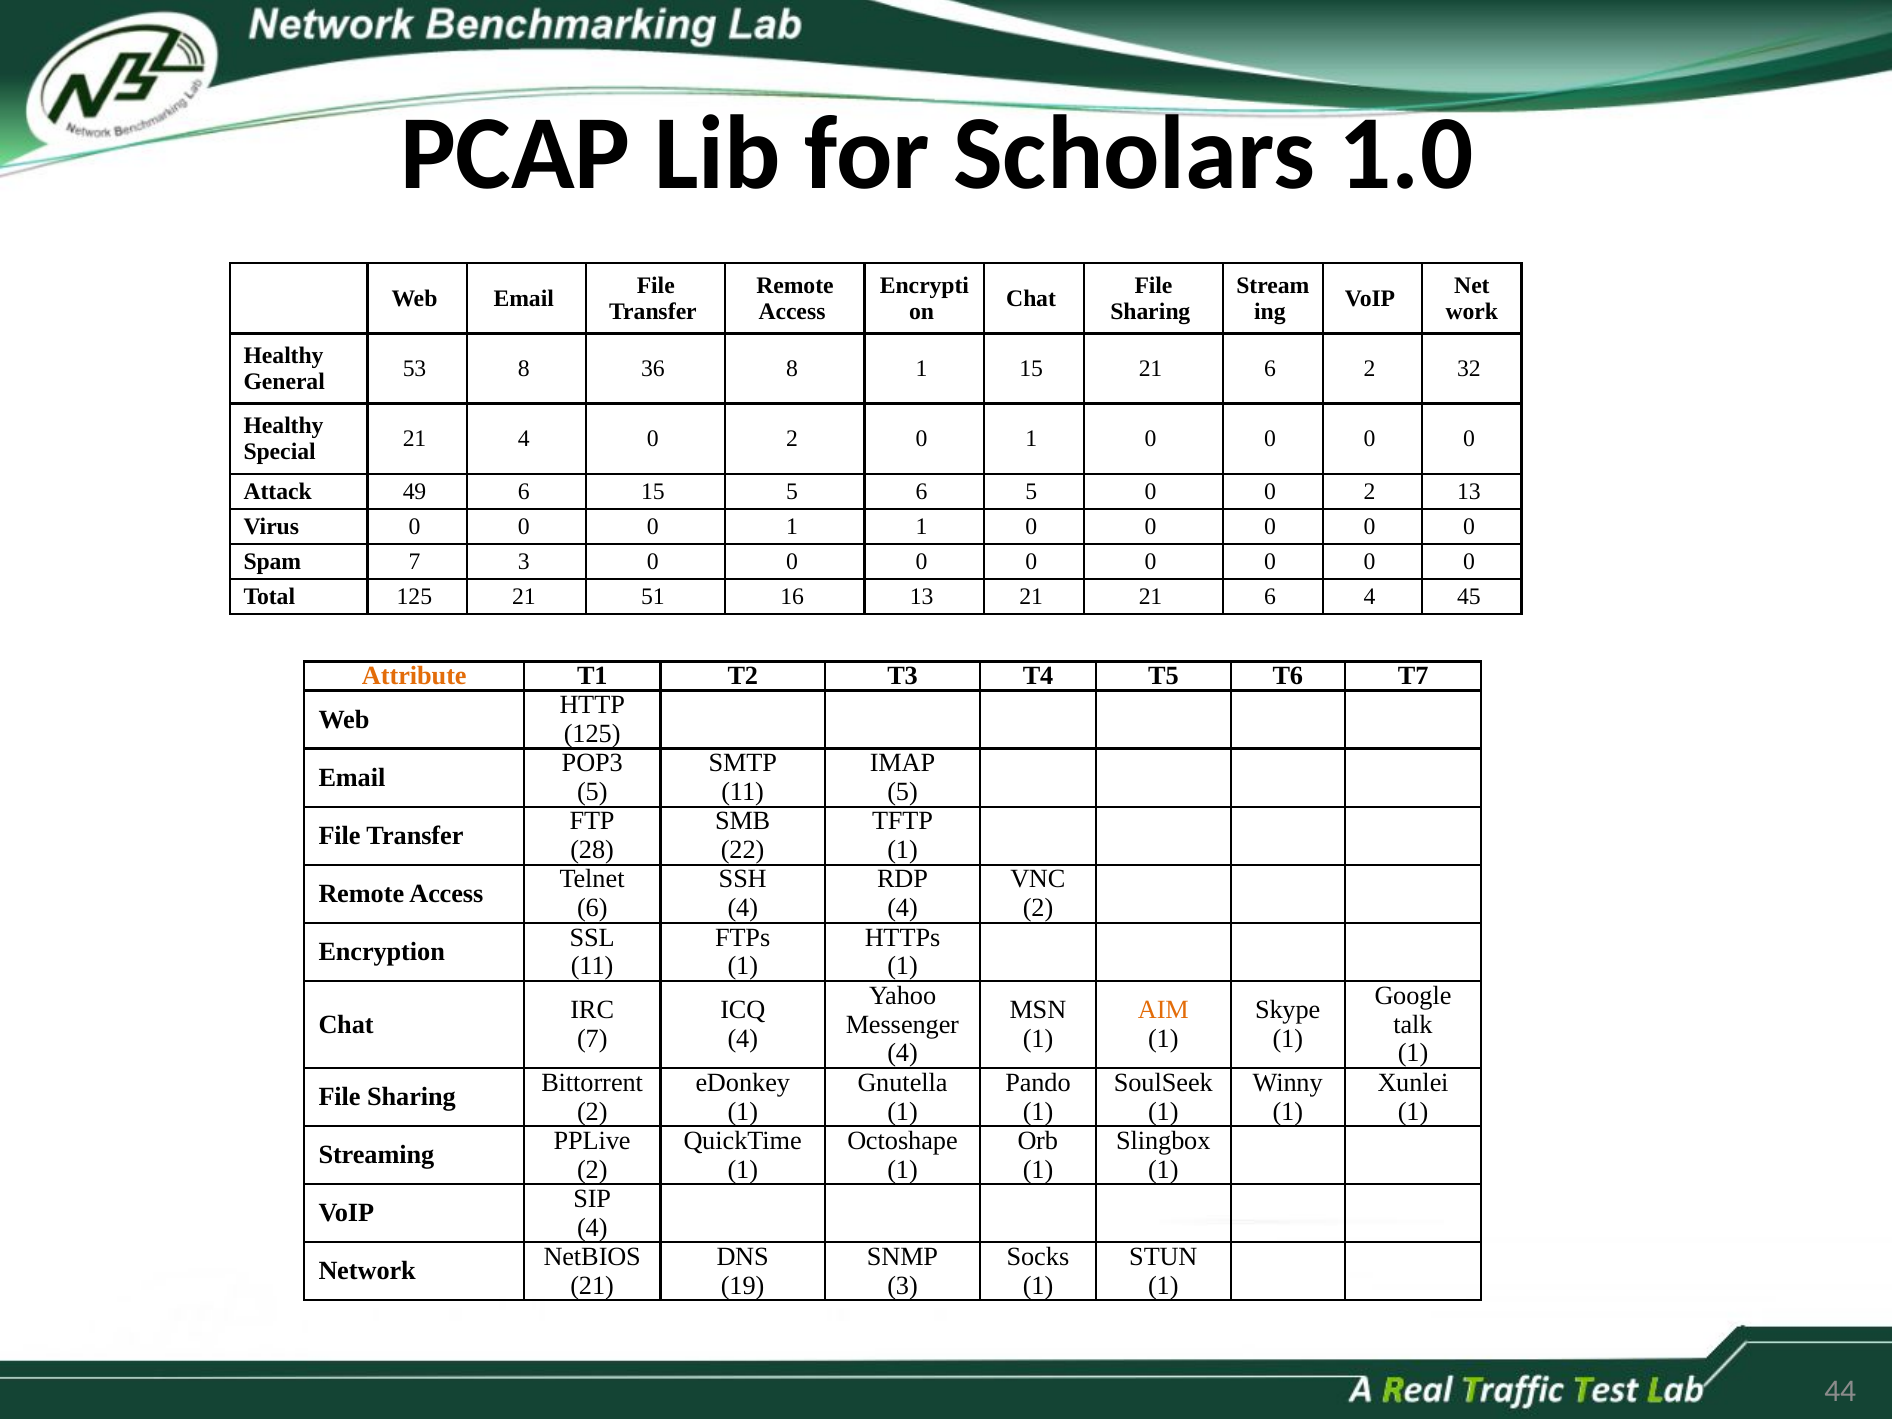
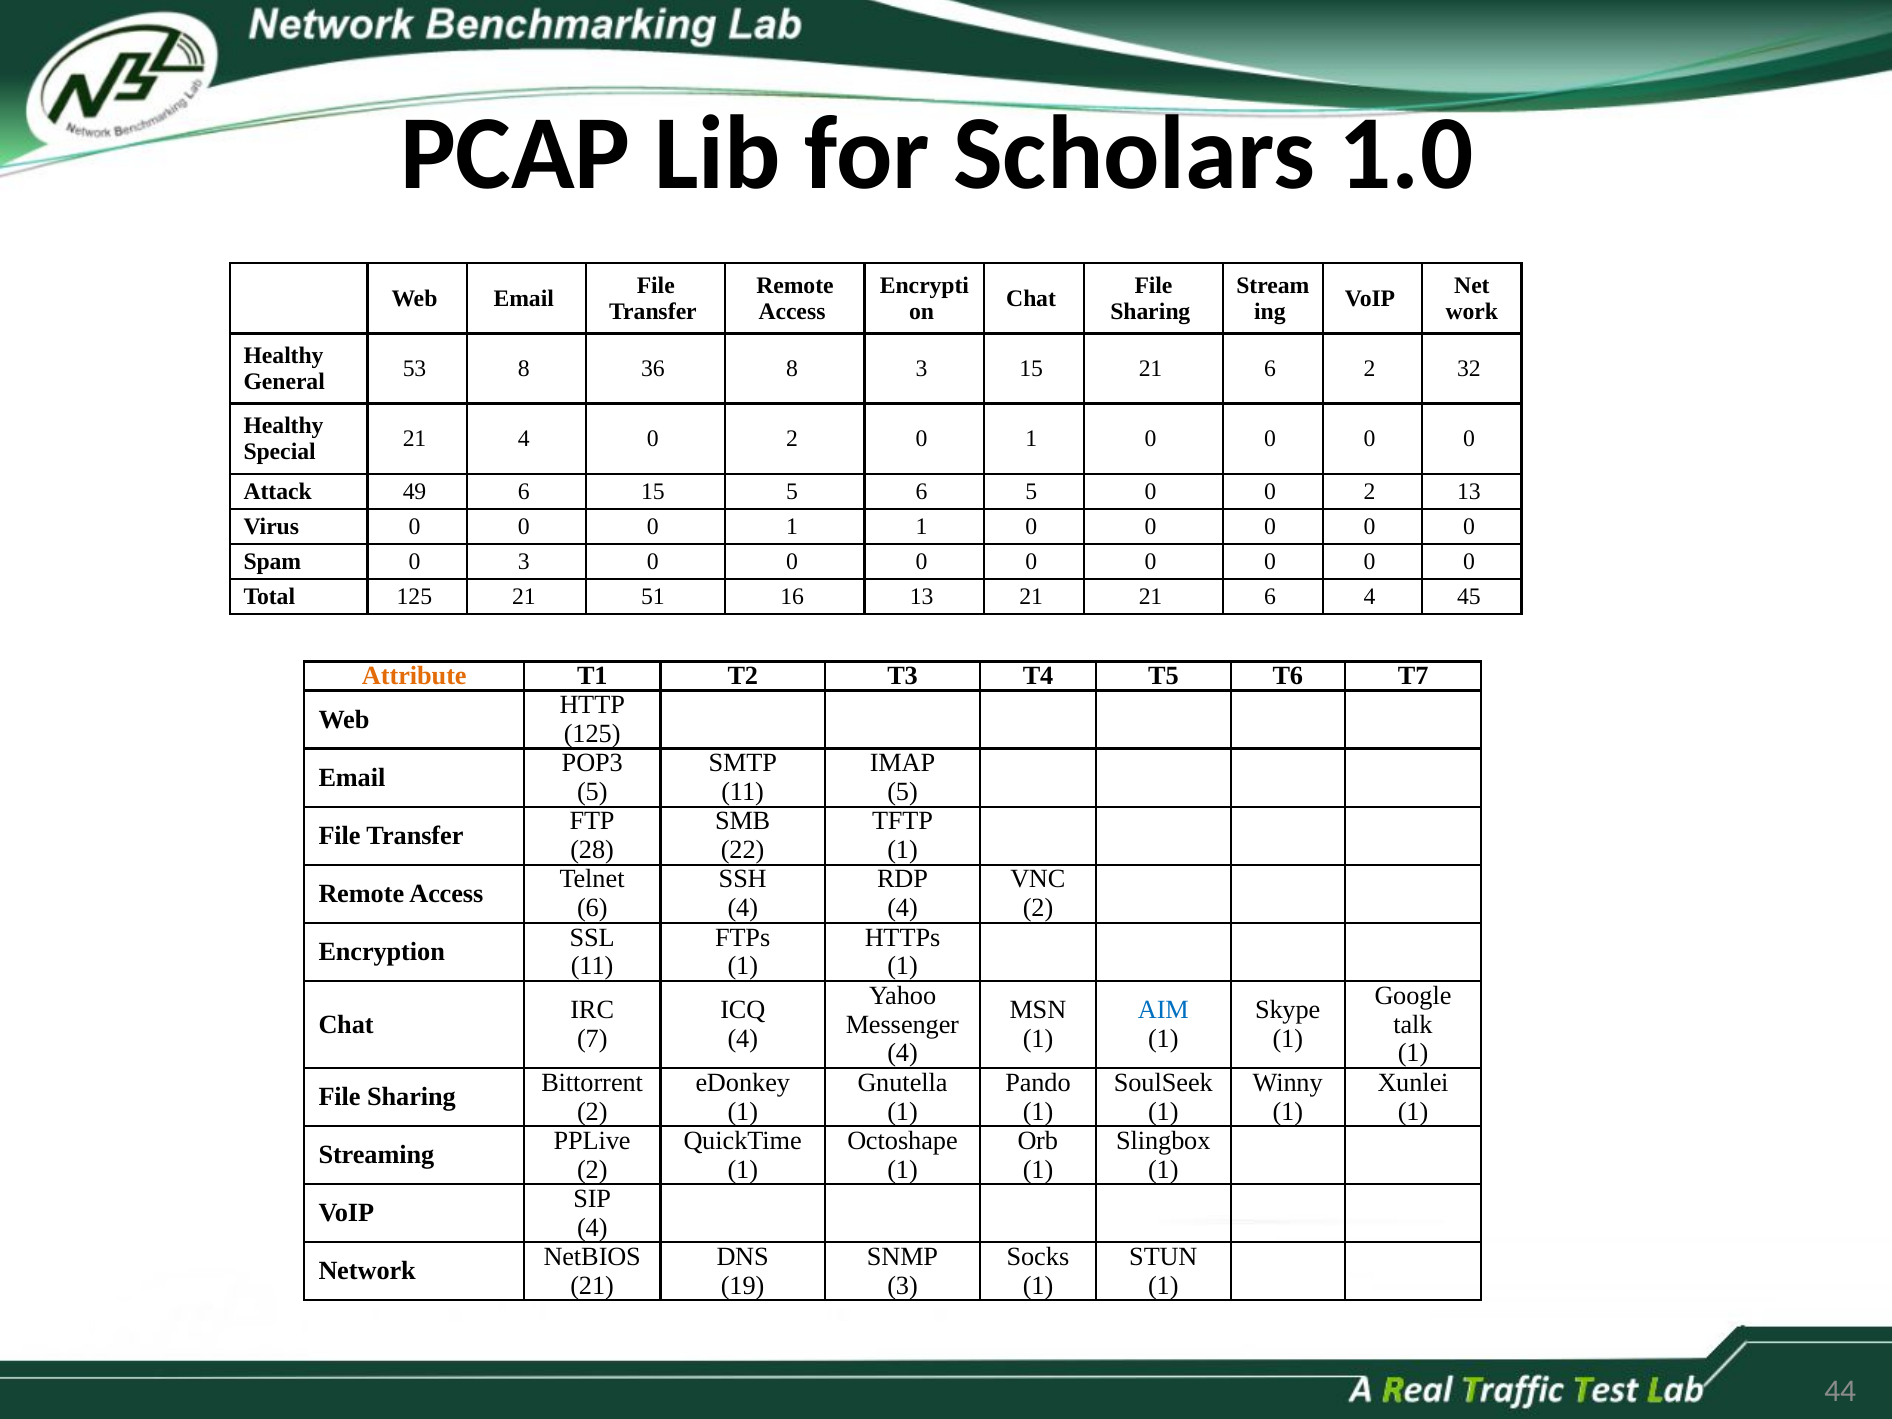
8 1: 1 -> 3 (922, 369)
Spam 7: 7 -> 0 (414, 562)
AIM colour: orange -> blue (1163, 1010)
